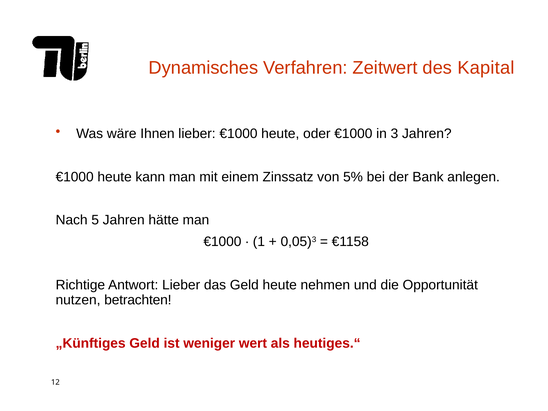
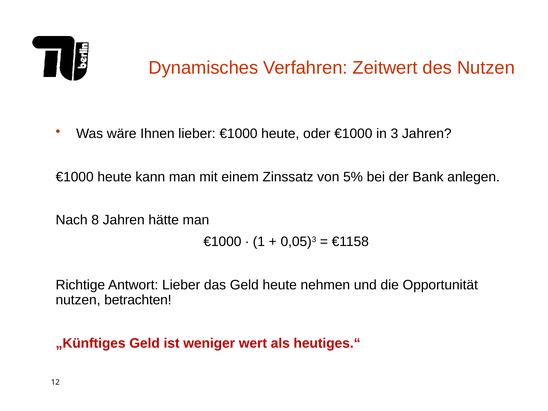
des Kapital: Kapital -> Nutzen (486, 68)
5: 5 -> 8 (95, 220)
